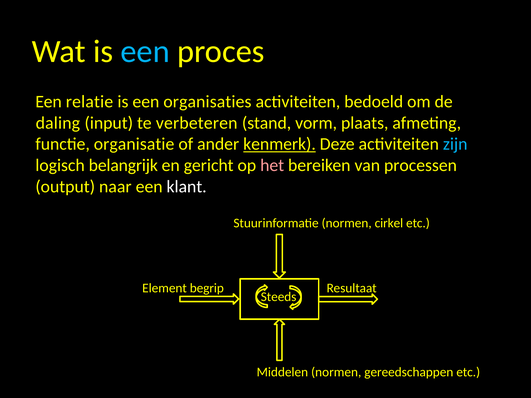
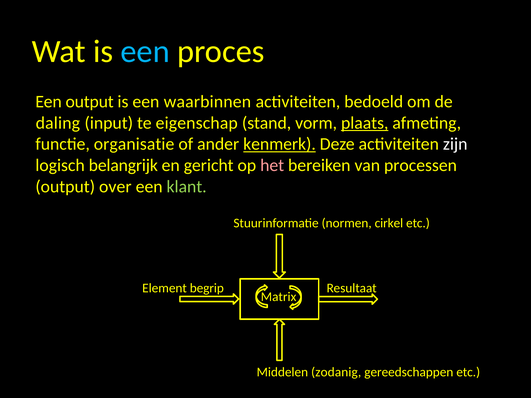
Een relatie: relatie -> output (90, 102)
organisaties: organisaties -> waarbinnen (207, 102)
verbeteren: verbeteren -> eigenschap (197, 123)
plaats underline: none -> present (365, 123)
zijn colour: light blue -> white (455, 144)
naar: naar -> over (115, 187)
klant colour: white -> light green (187, 187)
Steeds: Steeds -> Matrix (279, 297)
Middelen normen: normen -> zodanig (336, 372)
